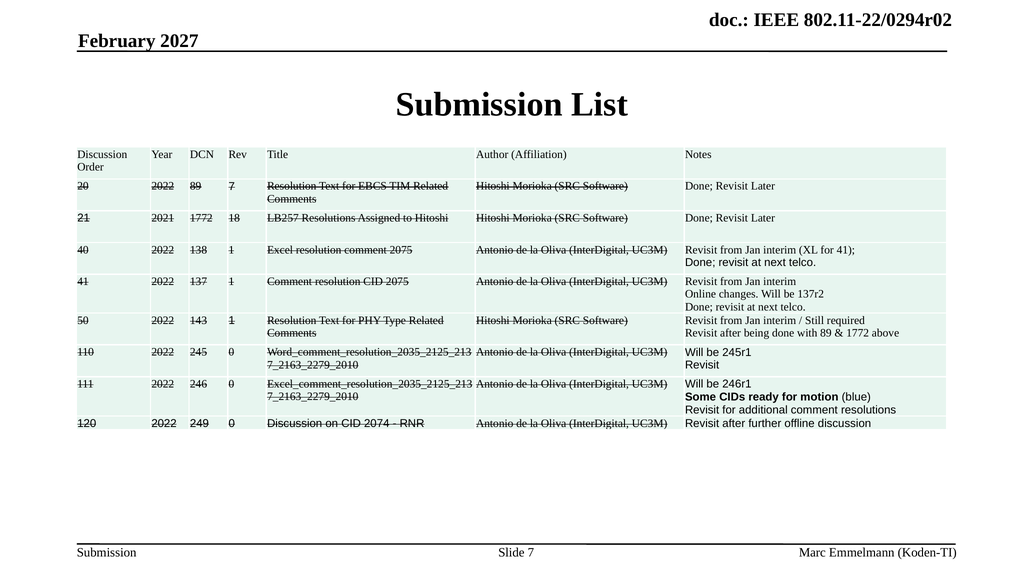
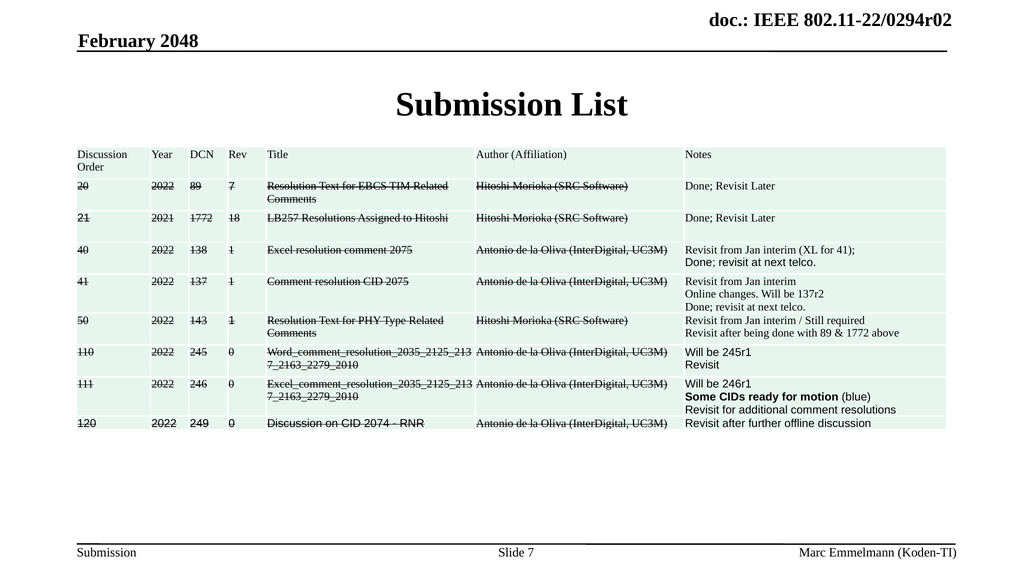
2027: 2027 -> 2048 (179, 41)
